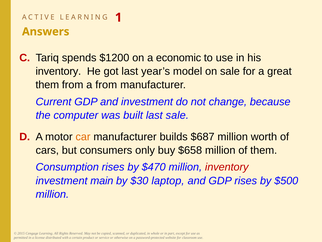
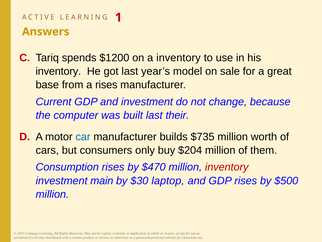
a economic: economic -> inventory (178, 58)
them: them -> base (47, 85)
a from: from -> rises (106, 85)
last sale: sale -> their (177, 115)
car colour: orange -> blue (83, 137)
$687: $687 -> $735 (203, 137)
$658: $658 -> $204 (190, 150)
